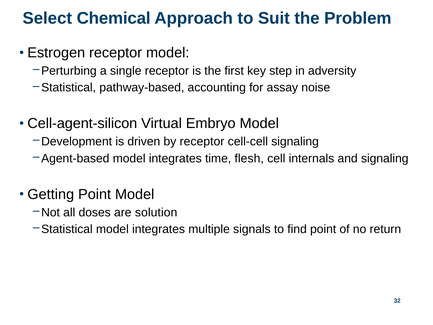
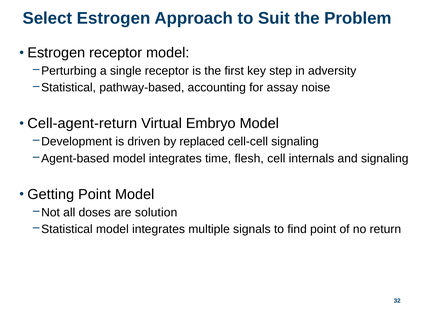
Select Chemical: Chemical -> Estrogen (114, 18)
Cell-agent-silicon: Cell-agent-silicon -> Cell-agent-return (82, 123)
by receptor: receptor -> replaced (202, 141)
